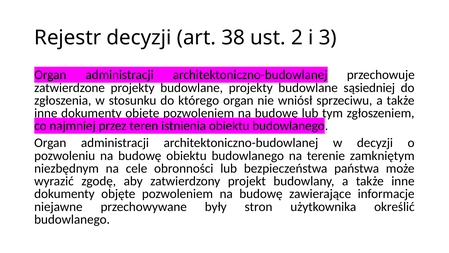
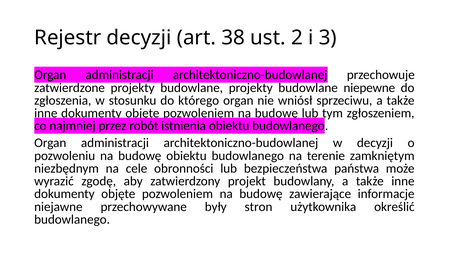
sąsiedniej: sąsiedniej -> niepewne (369, 88)
teren: teren -> robót (144, 126)
